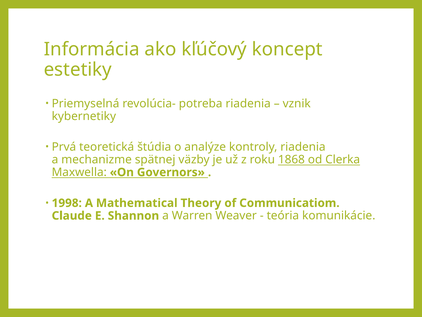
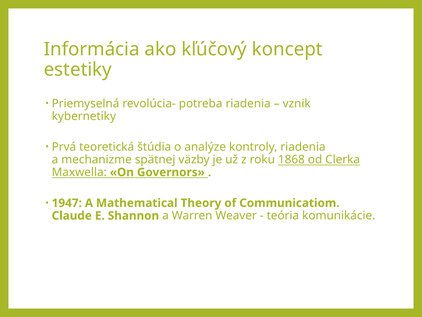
1998: 1998 -> 1947 (67, 203)
